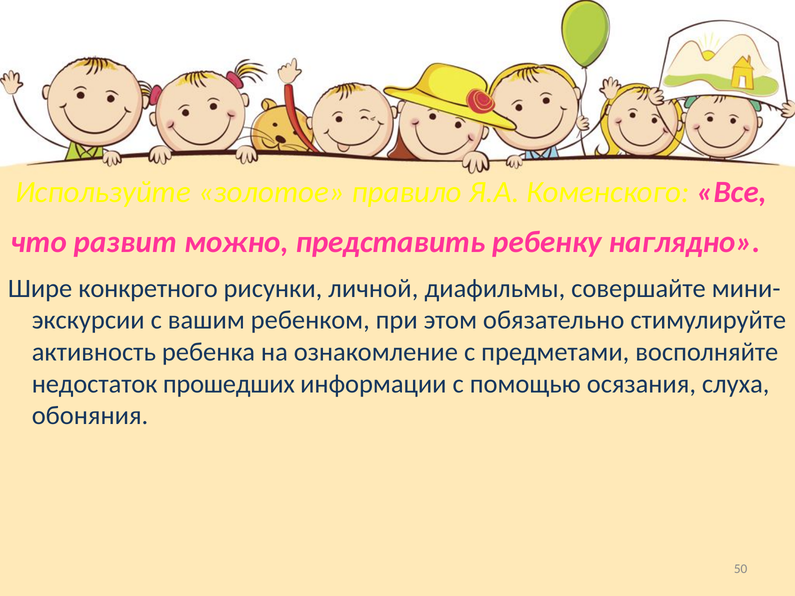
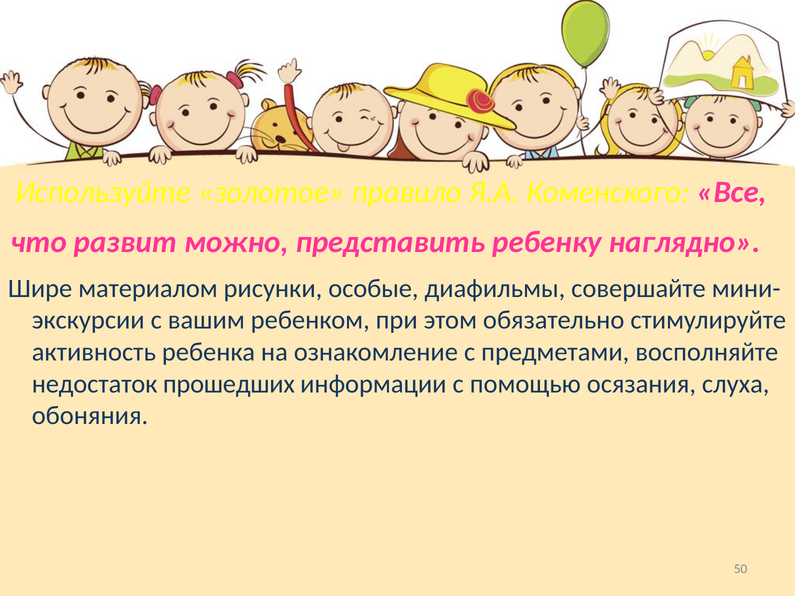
конкретного: конкретного -> материалом (148, 289)
личной: личной -> особые (373, 289)
